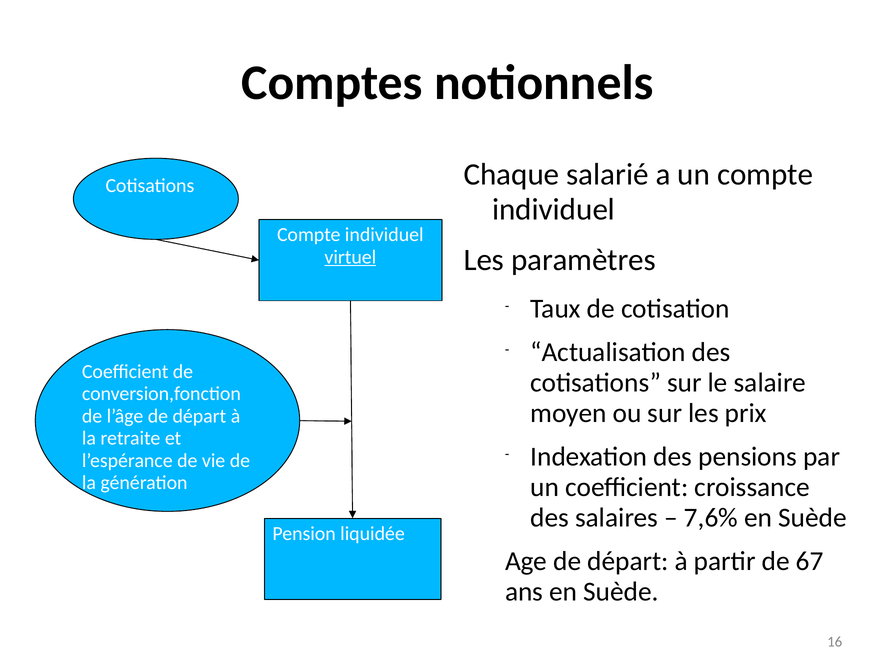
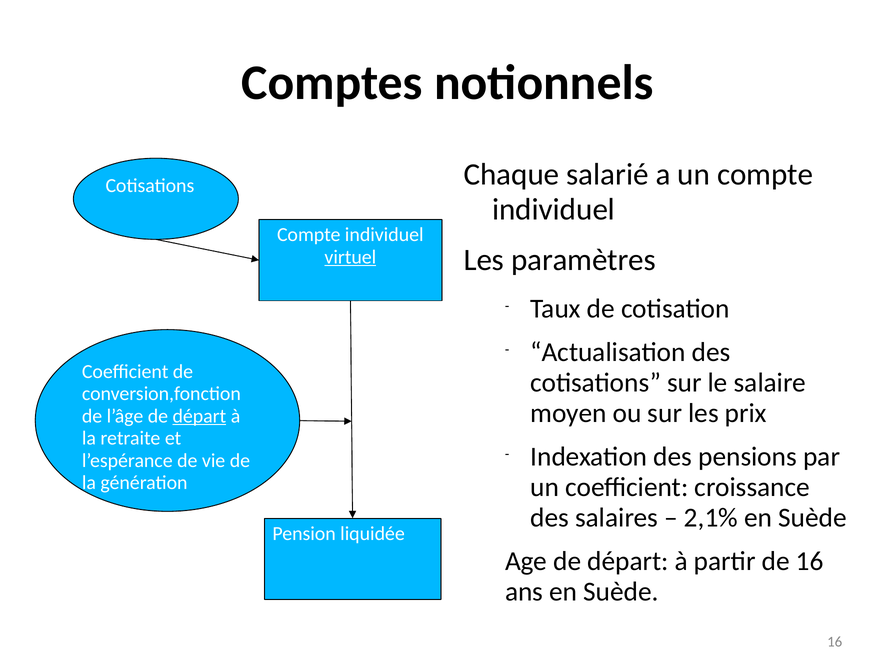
départ underline: none -> present (199, 416)
7,6%: 7,6% -> 2,1% (711, 518)
de 67: 67 -> 16 (810, 561)
